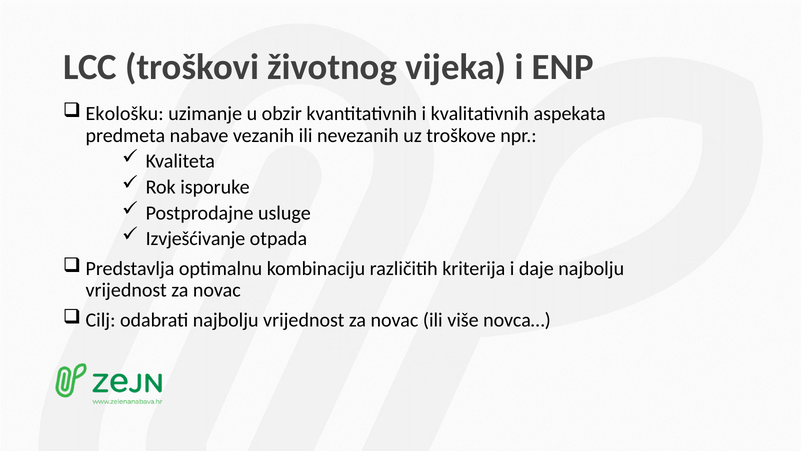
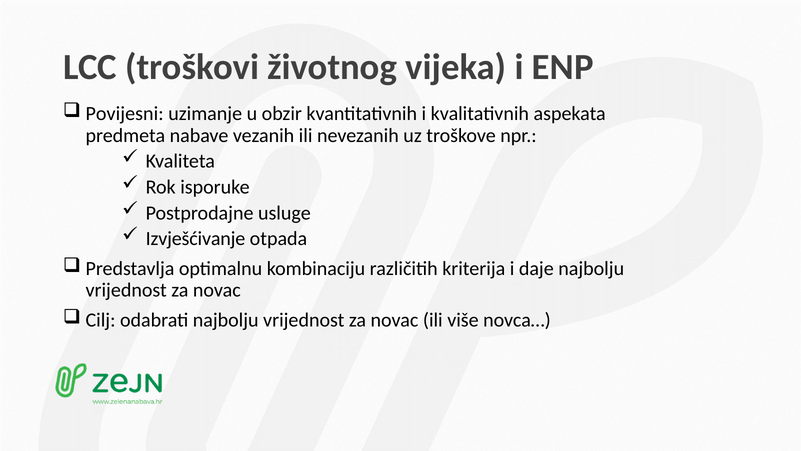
Ekološku: Ekološku -> Povijesni (125, 114)
